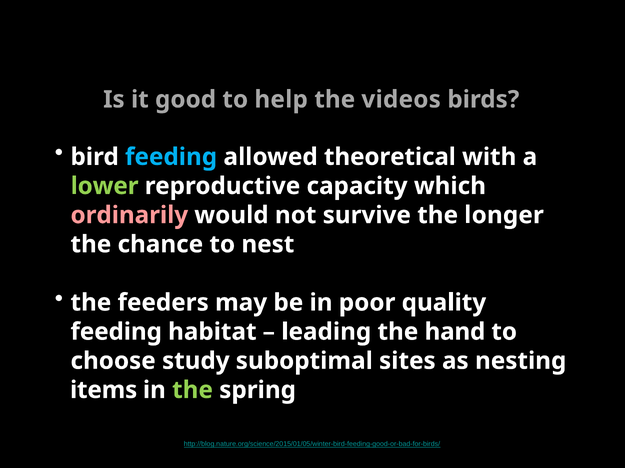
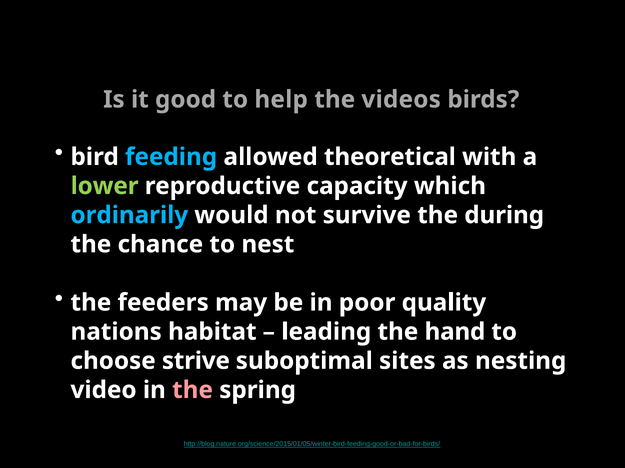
ordinarily colour: pink -> light blue (129, 216)
longer: longer -> during (504, 216)
feeding: feeding -> nations (116, 332)
study: study -> strive (196, 361)
items: items -> video (104, 391)
the colour: light green -> pink (193, 391)
